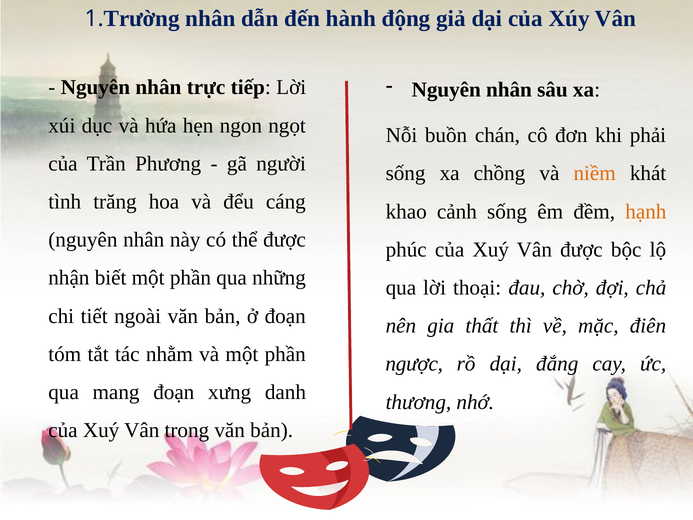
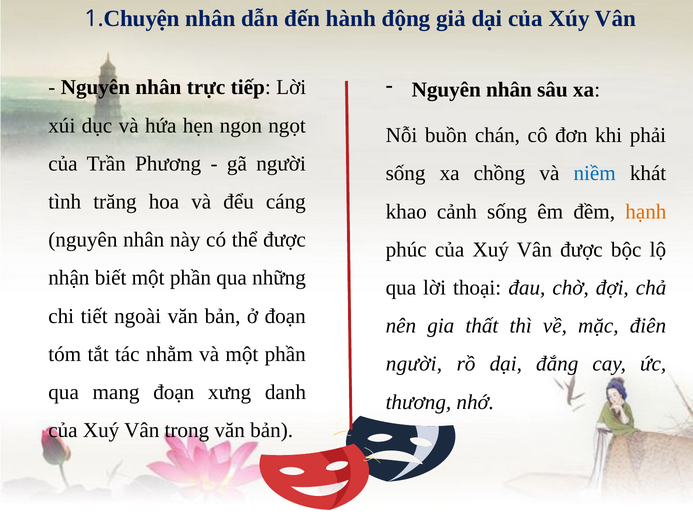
Trường: Trường -> Chuyện (142, 18)
niềm colour: orange -> blue (595, 173)
ngược: ngược -> người (414, 364)
